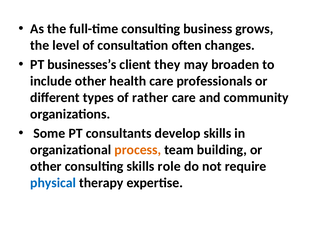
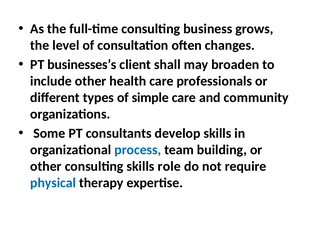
they: they -> shall (167, 65)
rather: rather -> simple (150, 98)
process colour: orange -> blue (138, 150)
